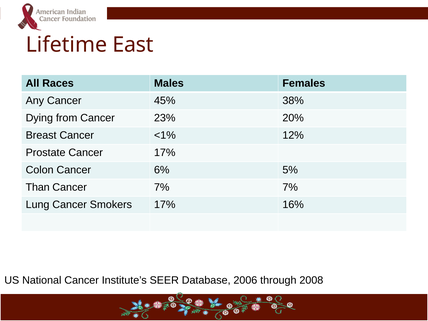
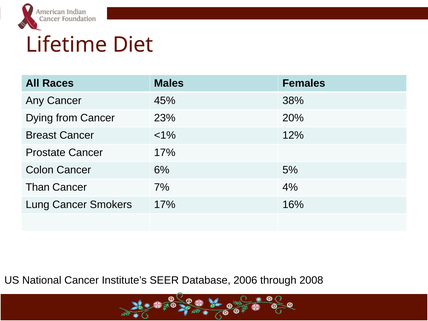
East: East -> Diet (133, 45)
7% 7%: 7% -> 4% (290, 187)
